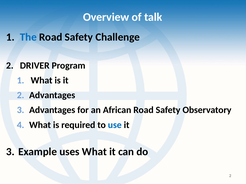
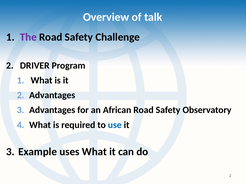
The colour: blue -> purple (28, 37)
